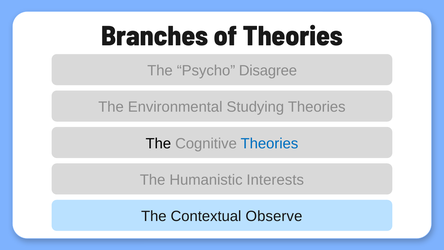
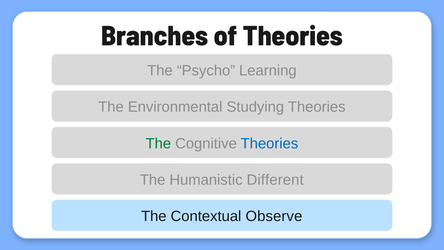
Disagree: Disagree -> Learning (268, 71)
The colour: black -> green (158, 143)
Interests: Interests -> Different (275, 180)
